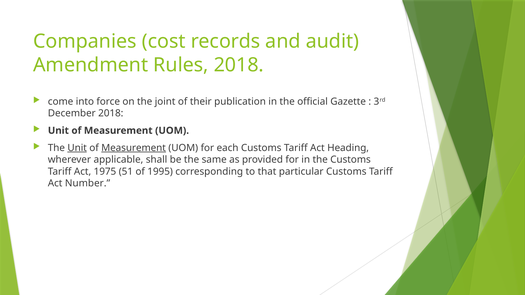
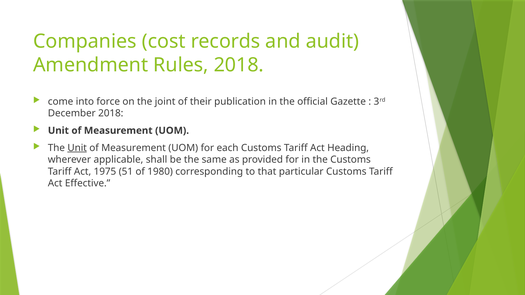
Measurement underline: present -> none (134, 148)
1995: 1995 -> 1980 (160, 172)
Number: Number -> Effective (88, 183)
